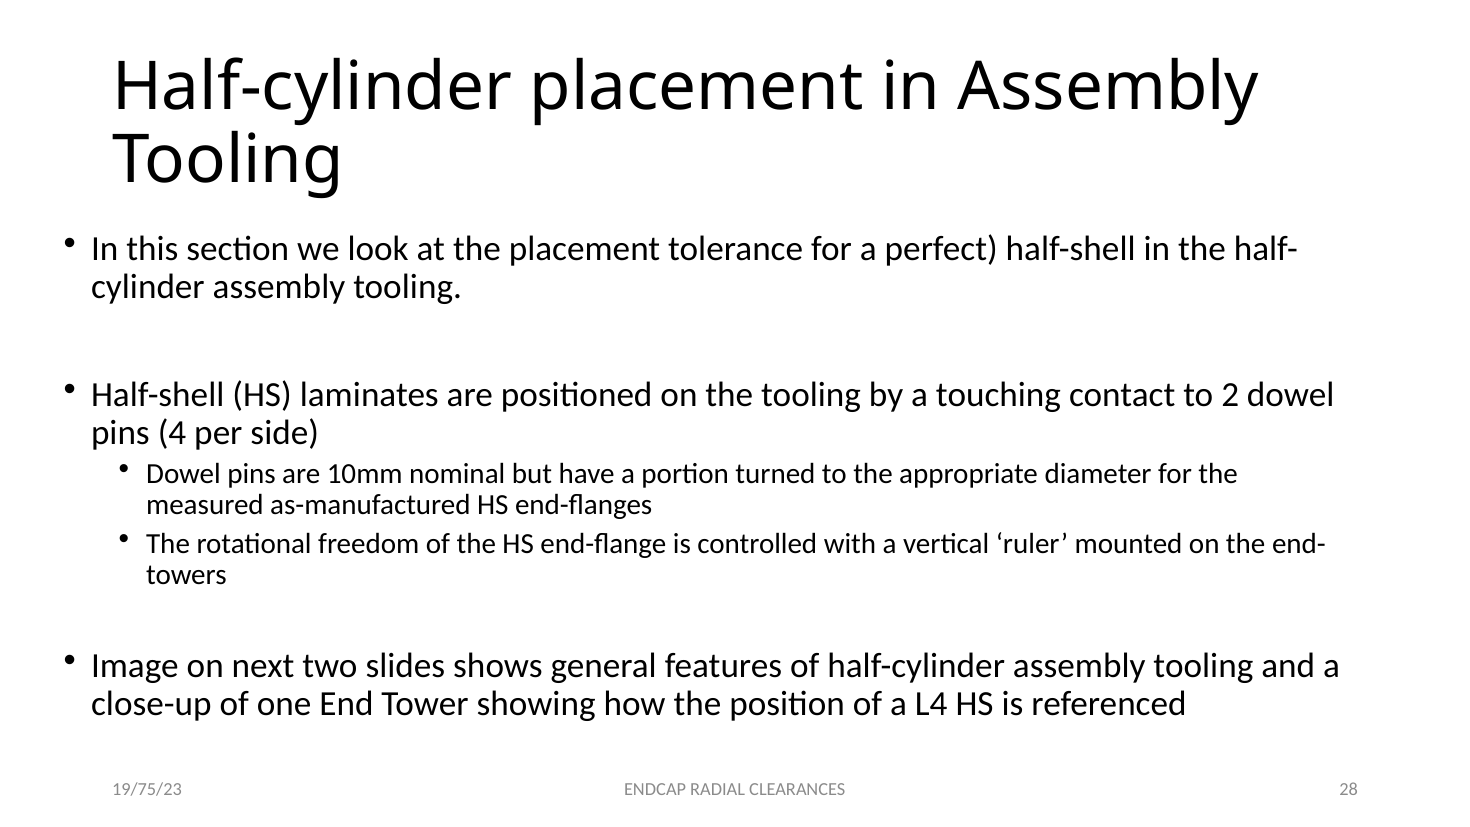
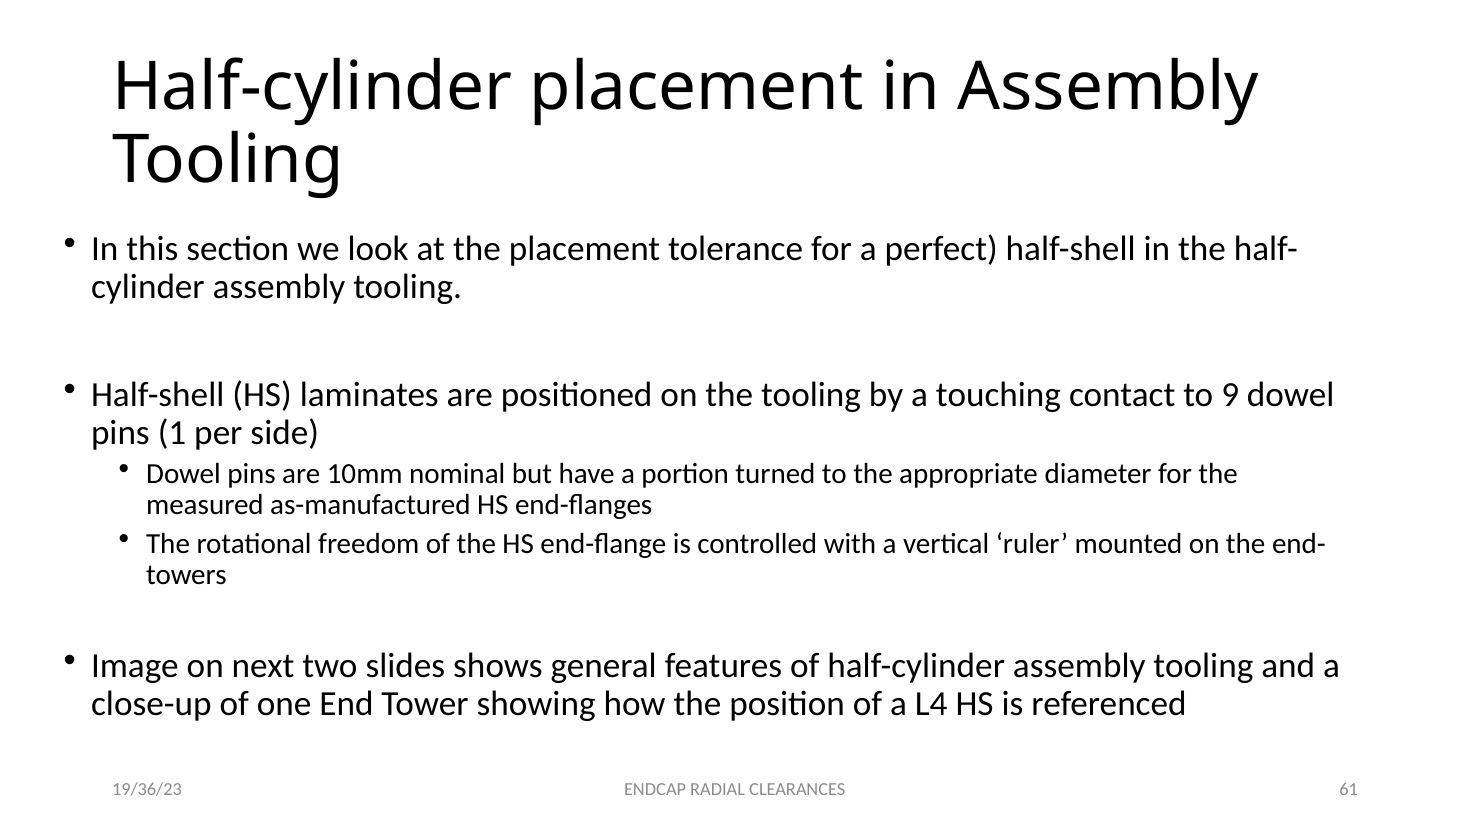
2: 2 -> 9 (1230, 395)
4: 4 -> 1 (172, 433)
28: 28 -> 61 (1349, 789)
19/75/23: 19/75/23 -> 19/36/23 (147, 790)
